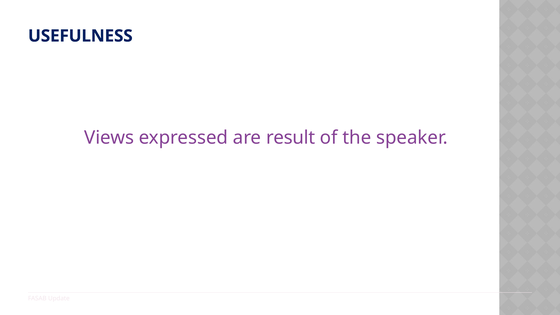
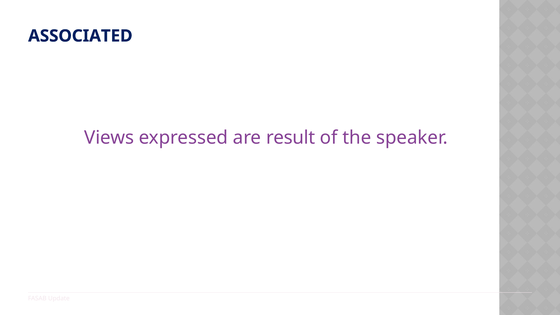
USEFULNESS: USEFULNESS -> ASSOCIATED (80, 36)
